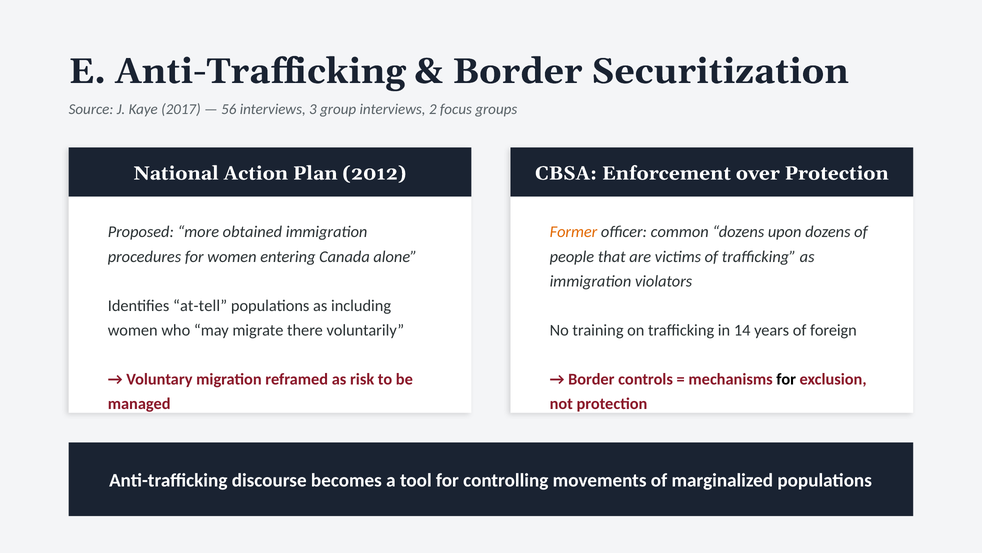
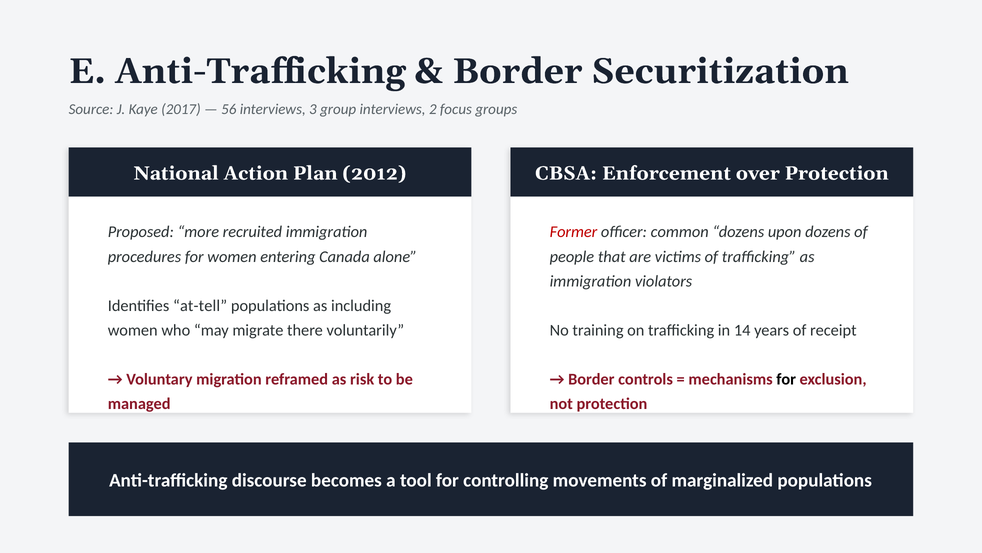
obtained: obtained -> recruited (252, 232)
Former colour: orange -> red (573, 232)
foreign: foreign -> receipt (833, 330)
